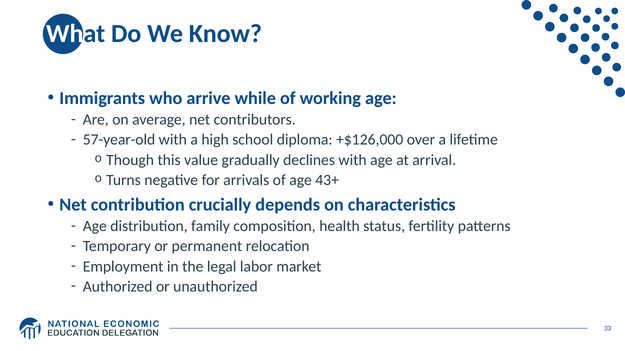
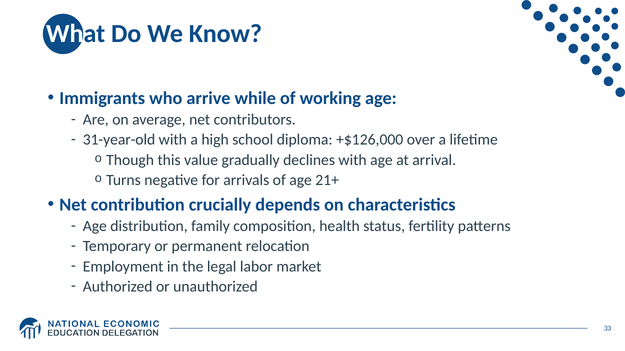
57-year-old: 57-year-old -> 31-year-old (119, 140)
43+: 43+ -> 21+ (327, 180)
